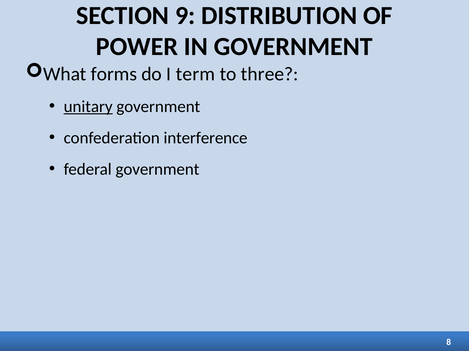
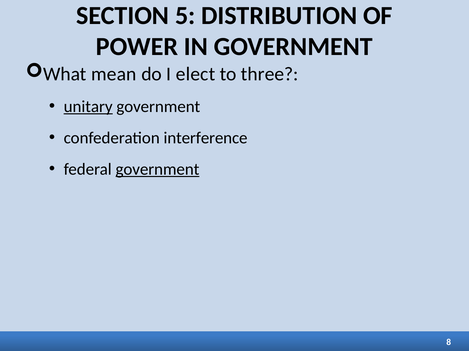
9: 9 -> 5 (185, 15)
forms: forms -> mean (114, 74)
term: term -> elect (196, 74)
government underline: none -> present (157, 170)
